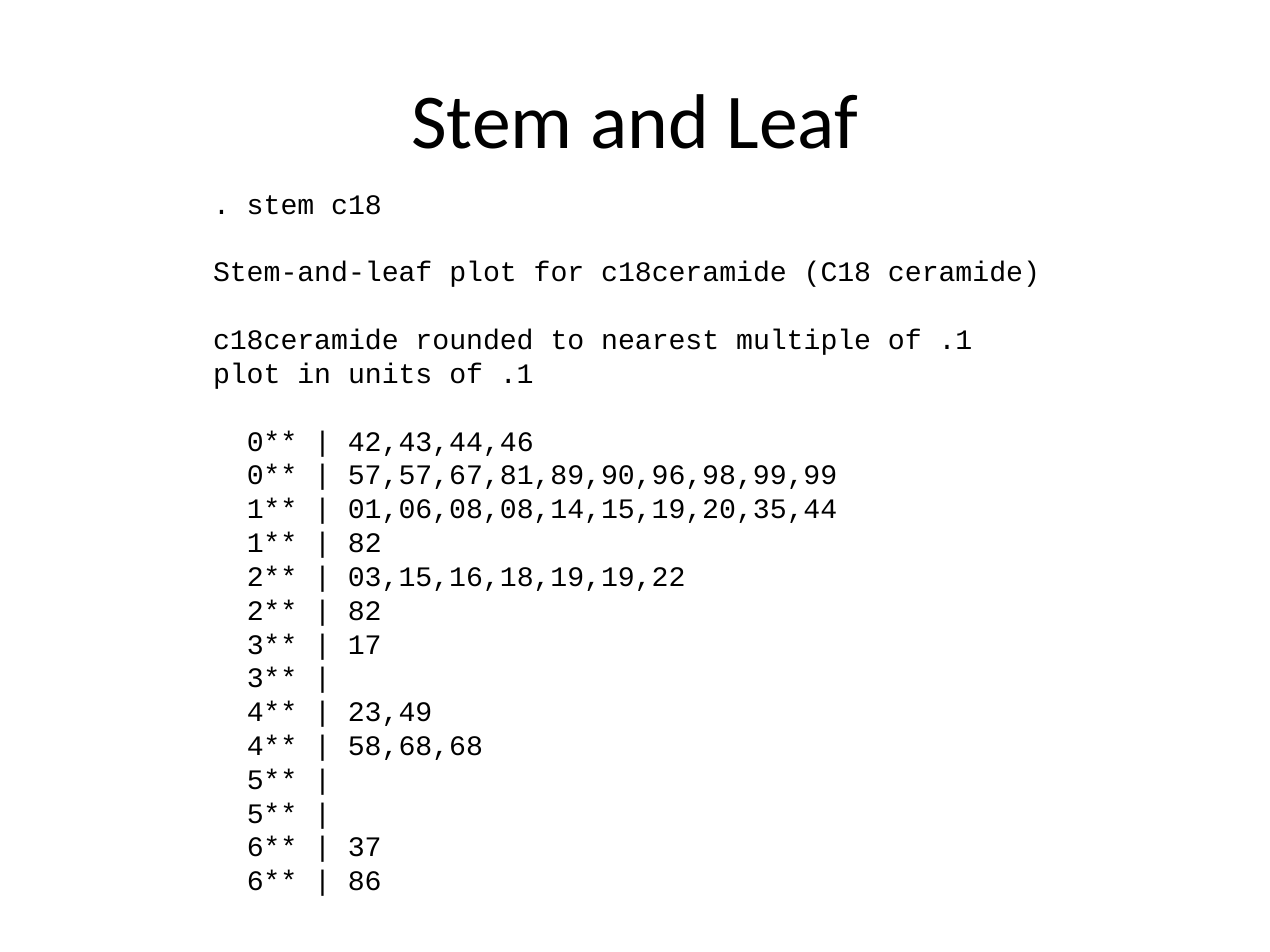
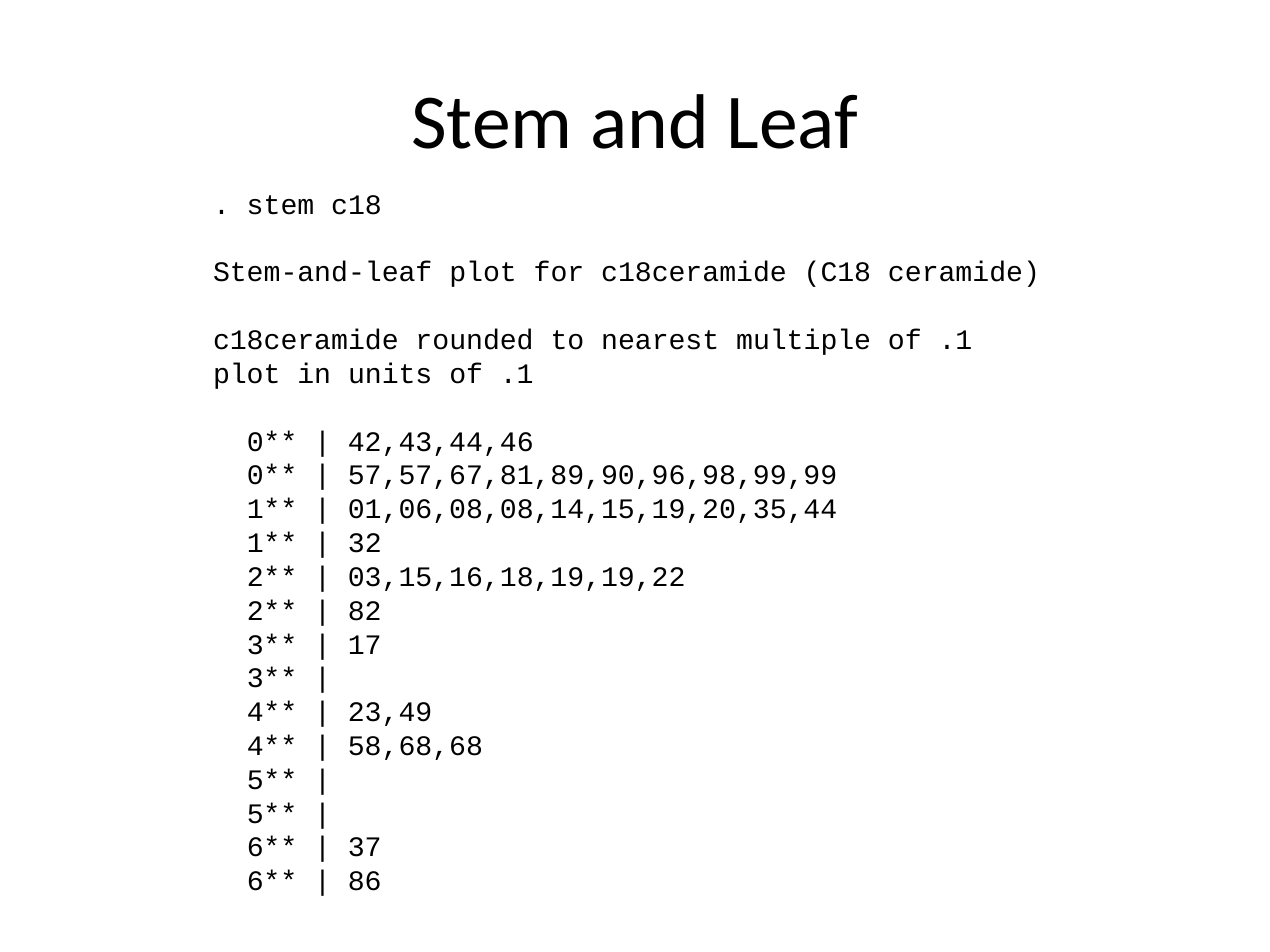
82: 82 -> 32 (365, 543)
